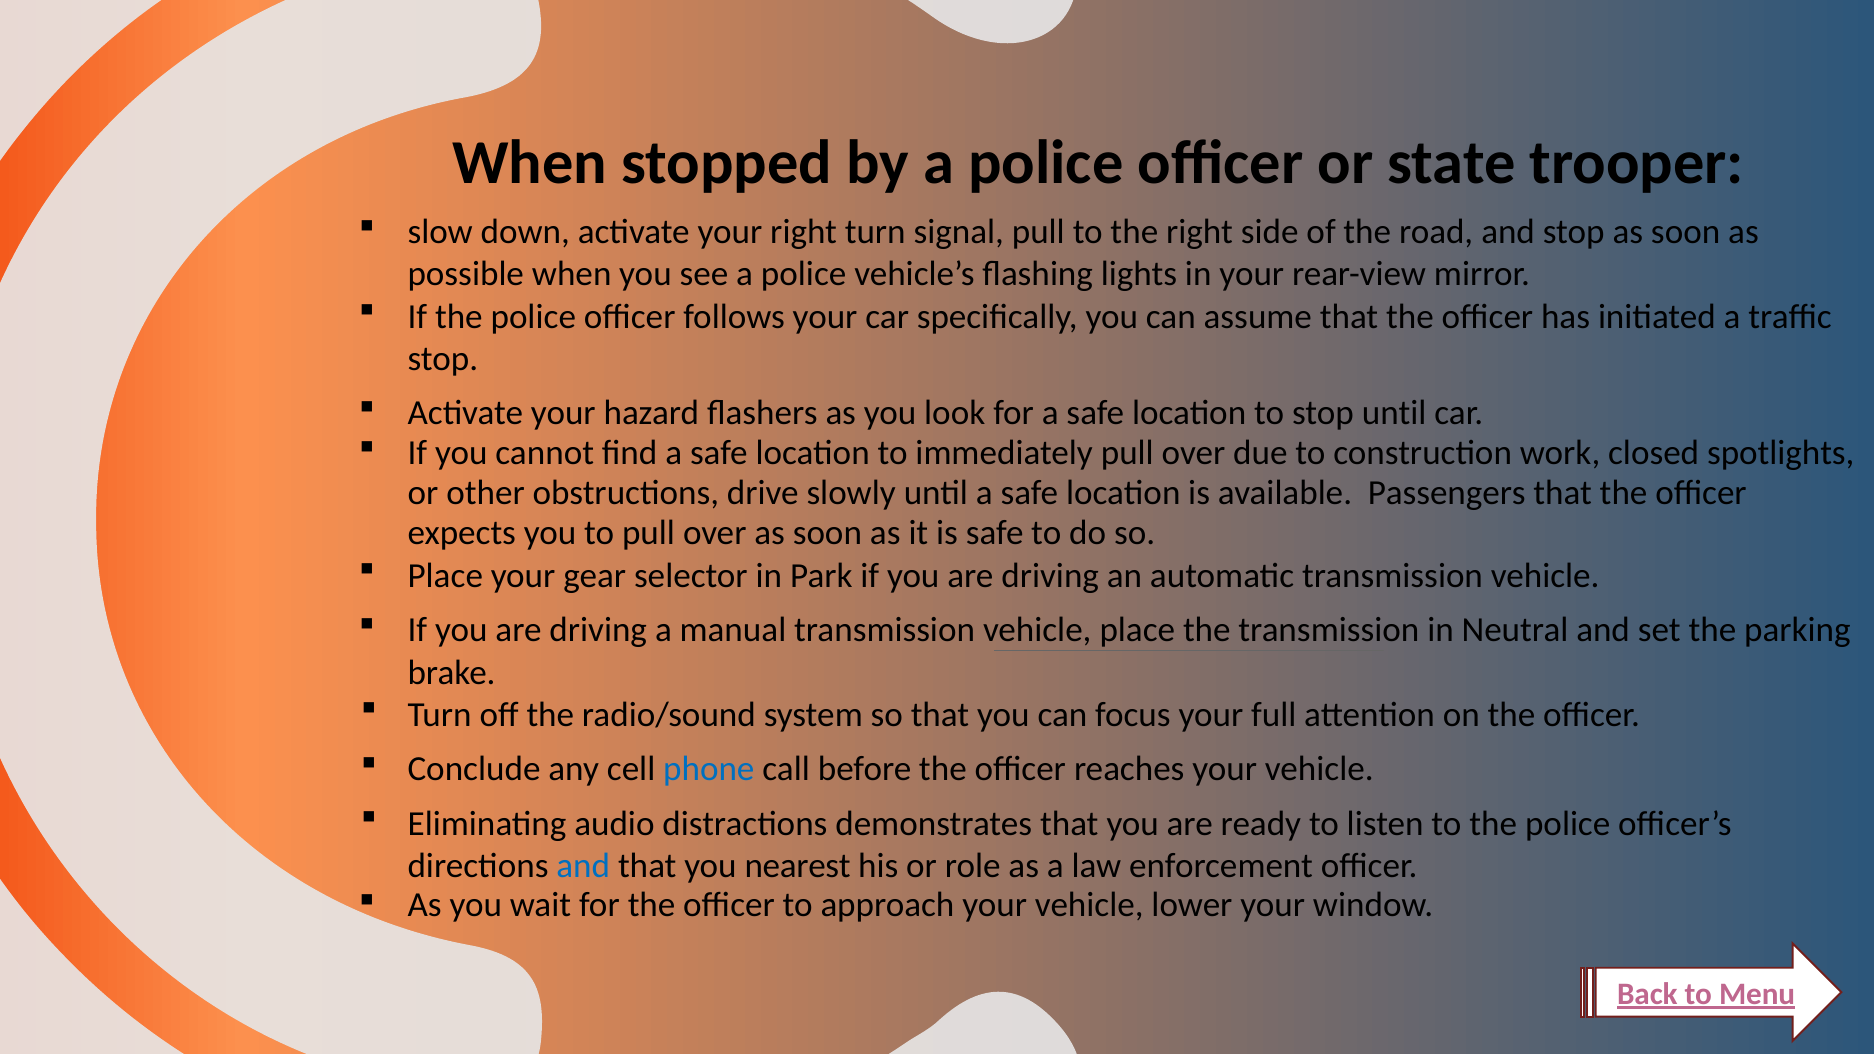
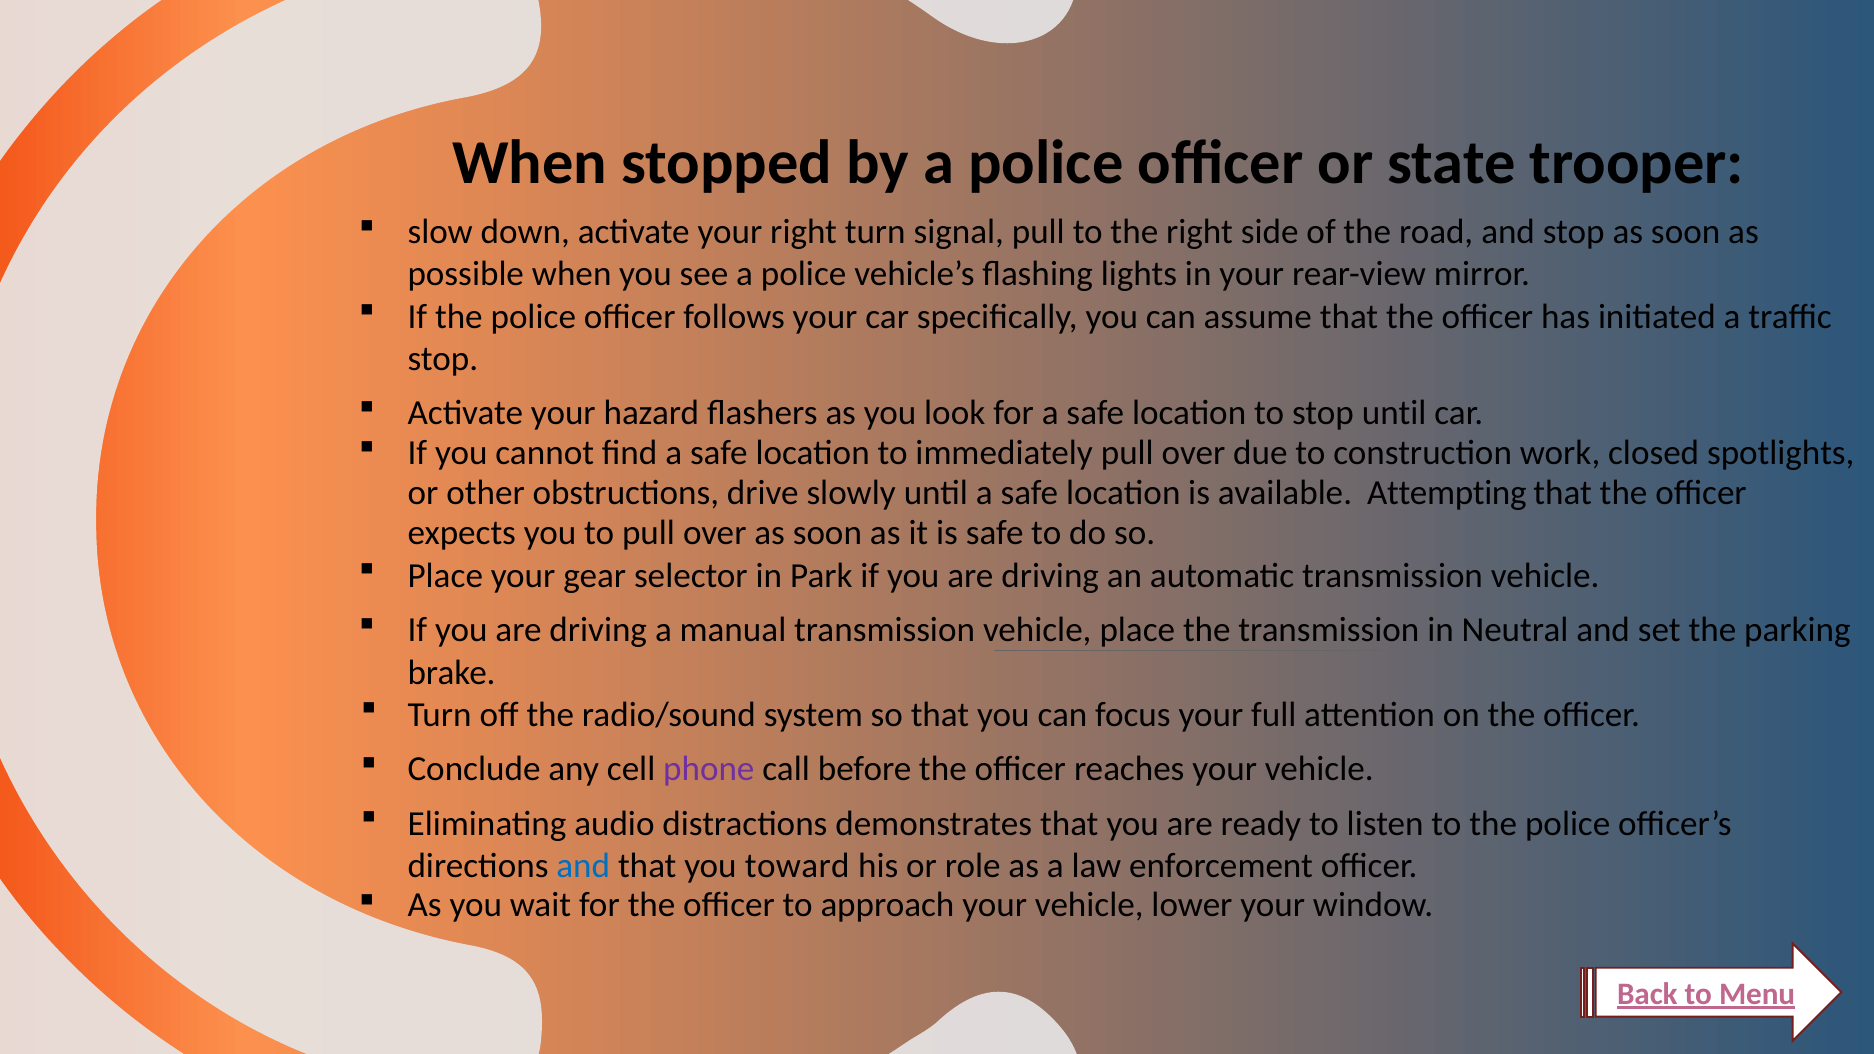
Passengers: Passengers -> Attempting (1447, 493)
phone colour: blue -> purple (709, 769)
nearest: nearest -> toward (797, 866)
